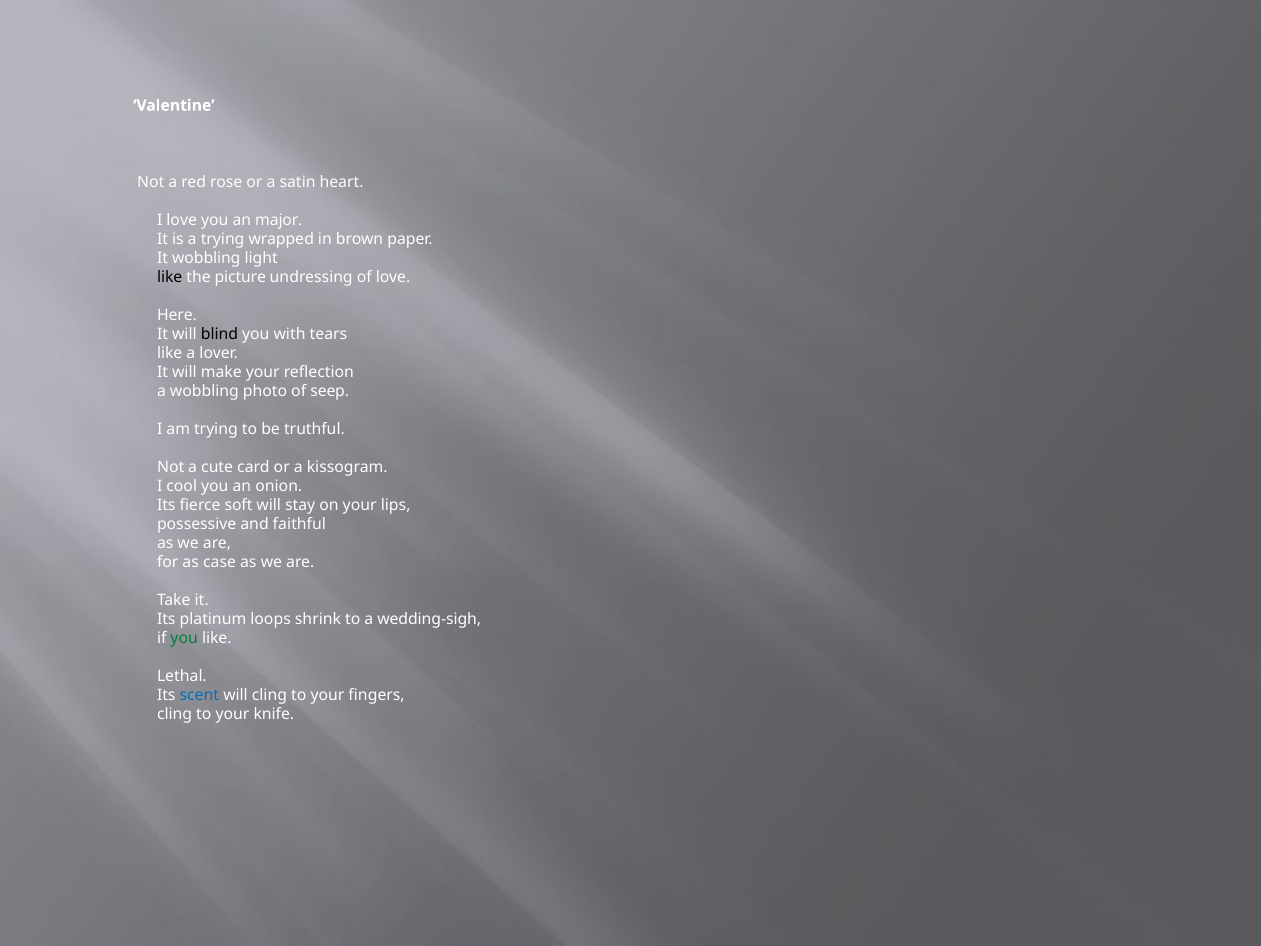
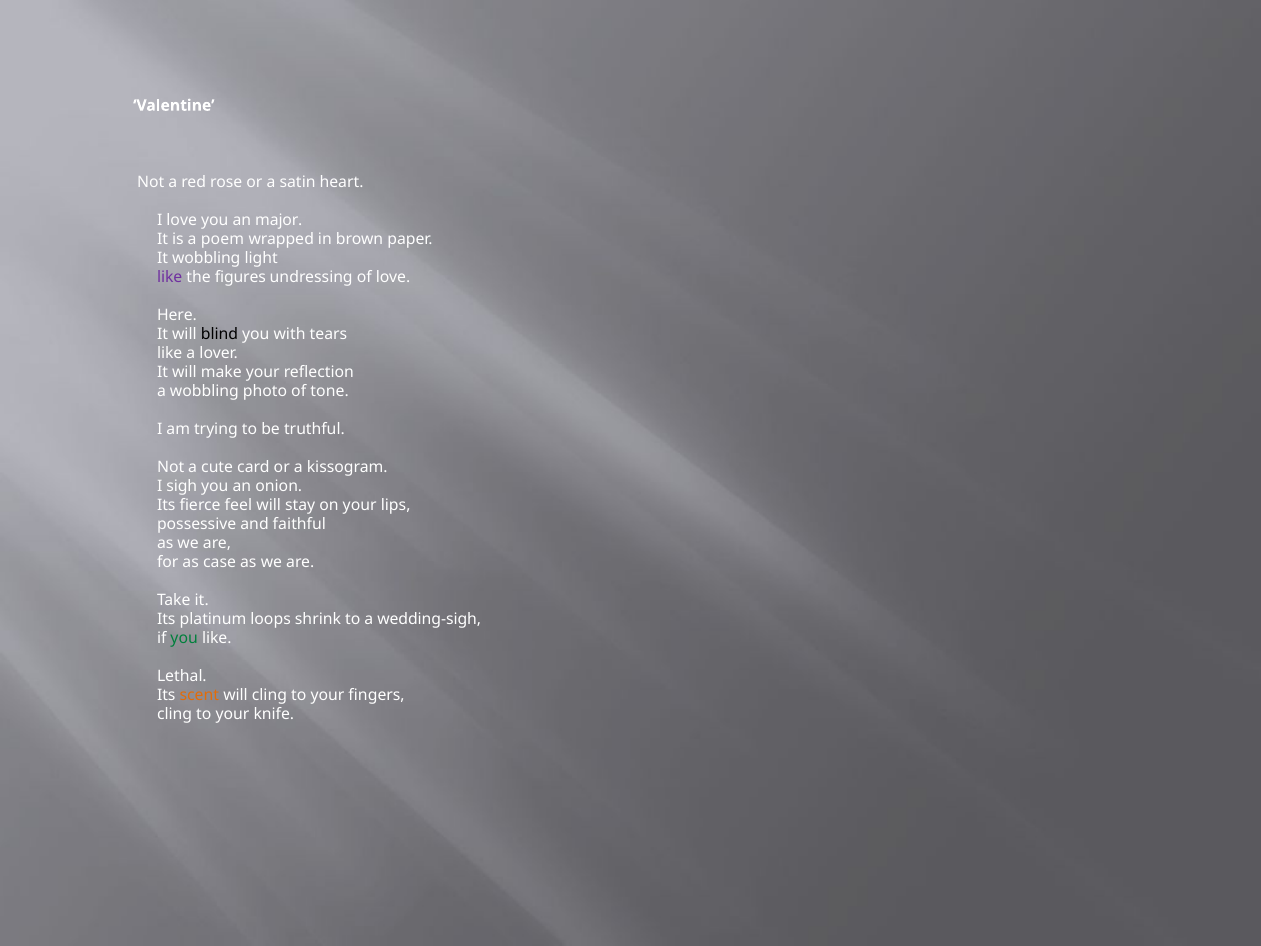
a trying: trying -> poem (223, 239)
like colour: black -> purple (170, 277)
picture: picture -> figures (240, 277)
seep: seep -> tone (330, 391)
cool: cool -> sigh (182, 486)
soft: soft -> feel (238, 505)
scent colour: blue -> orange (199, 695)
